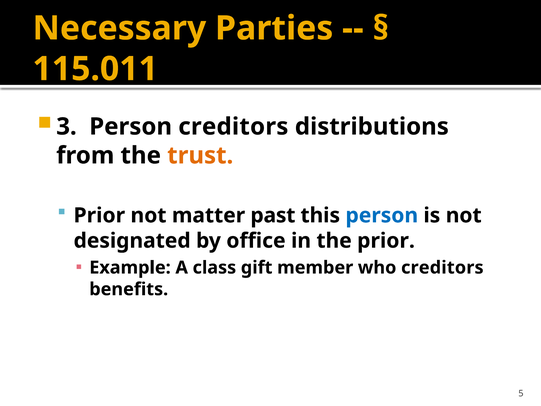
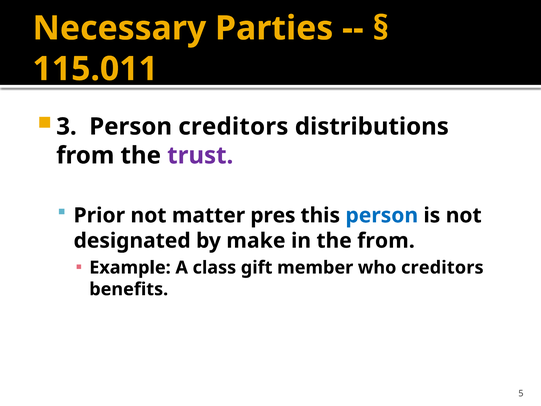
trust colour: orange -> purple (200, 155)
past: past -> pres (273, 215)
office: office -> make (256, 241)
the prior: prior -> from (386, 241)
